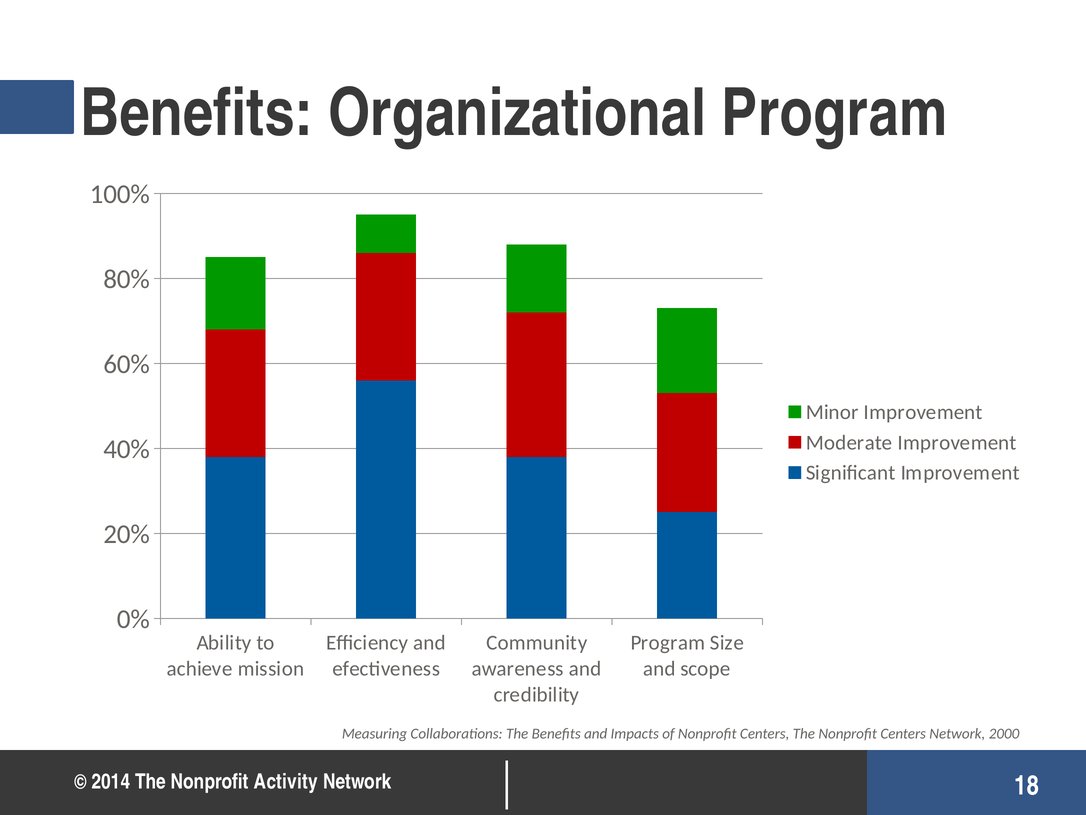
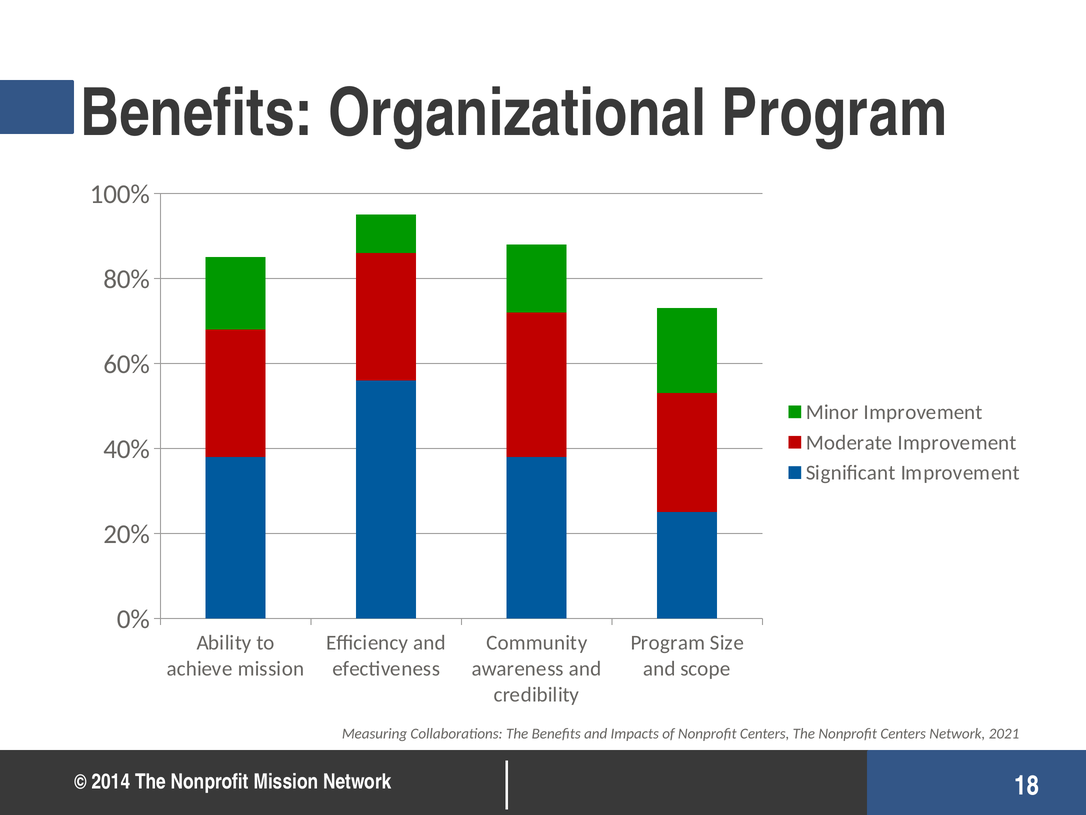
2000: 2000 -> 2021 (1004, 733)
Nonprofit Activity: Activity -> Mission (286, 782)
